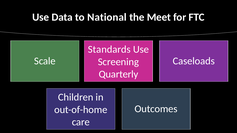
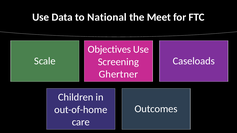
Standards: Standards -> Objectives (109, 50)
Quarterly: Quarterly -> Ghertner (118, 74)
